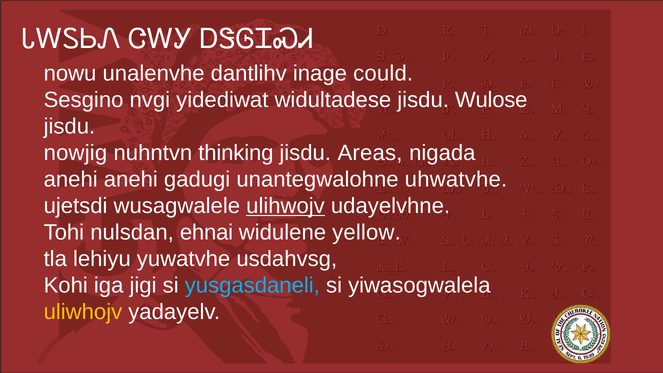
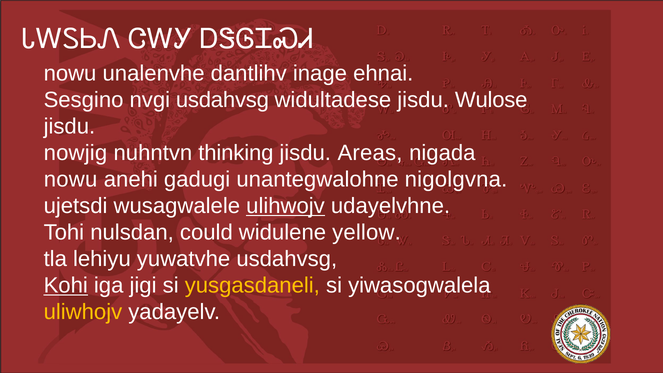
could: could -> ehnai (383, 73)
nvgi yidediwat: yidediwat -> usdahvsg (222, 100)
anehi: anehi -> nowu (71, 179)
uhwatvhe: uhwatvhe -> nigolgvna (456, 179)
ehnai: ehnai -> could (206, 232)
Kohi underline: none -> present (66, 285)
yusgasdaneli colour: light blue -> yellow (252, 285)
